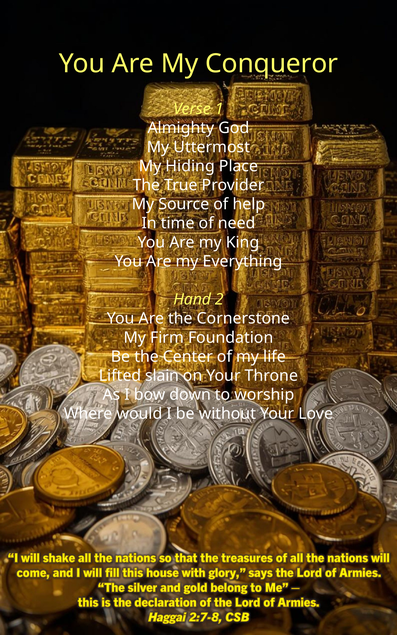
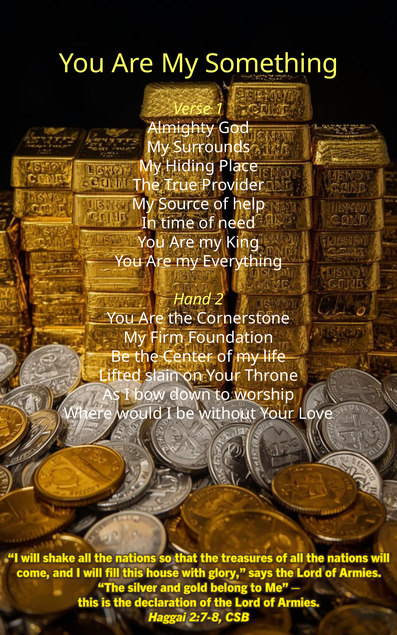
Conqueror: Conqueror -> Something (272, 64)
Uttermost: Uttermost -> Surrounds (212, 147)
